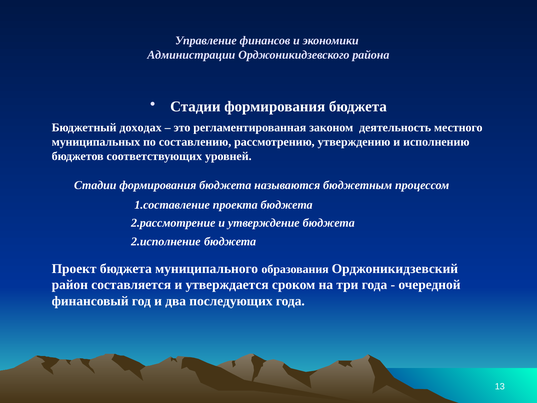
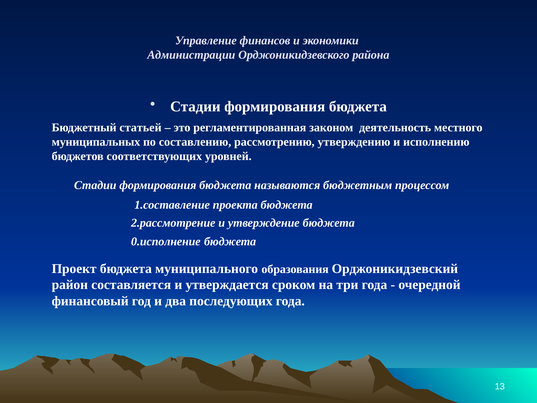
доходах: доходах -> статьей (141, 127)
2.исполнение: 2.исполнение -> 0.исполнение (166, 241)
